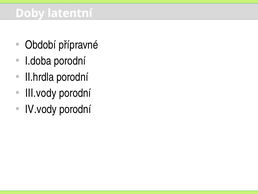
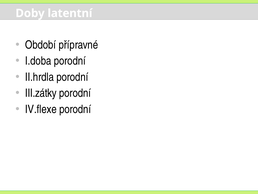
III.vody: III.vody -> III.zátky (41, 93)
IV.vody: IV.vody -> IV.flexe (41, 109)
